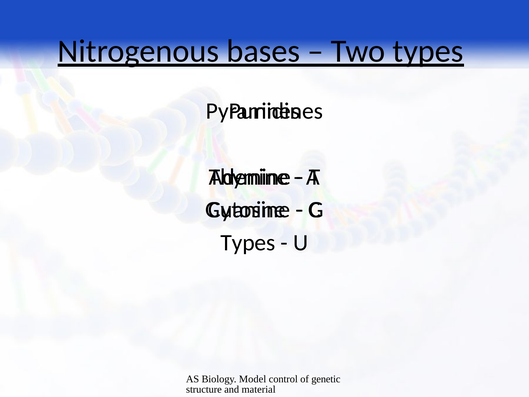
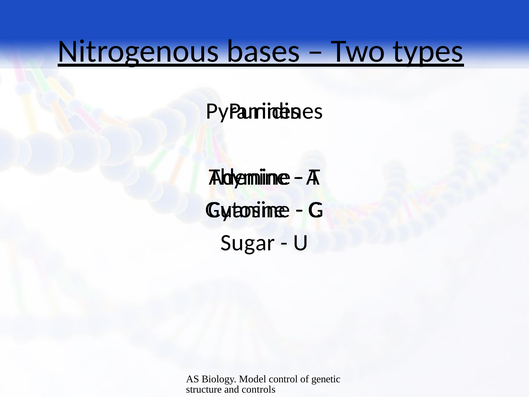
Types: Types -> Sugar (248, 243)
material: material -> controls (259, 389)
